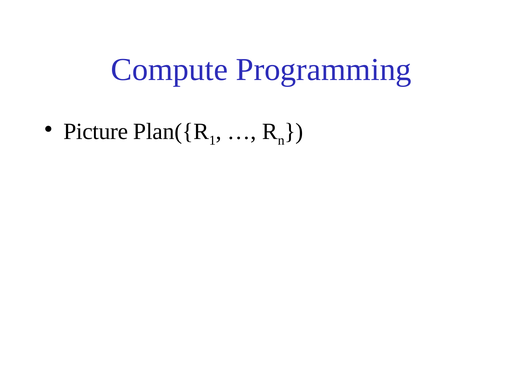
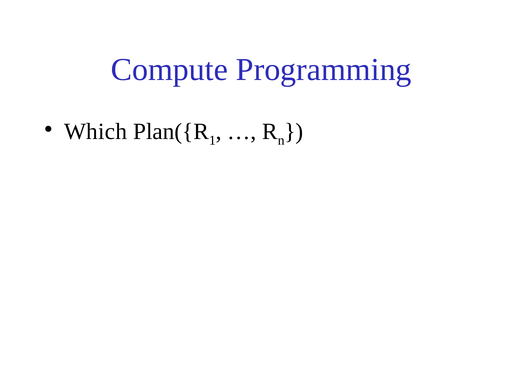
Picture: Picture -> Which (96, 132)
